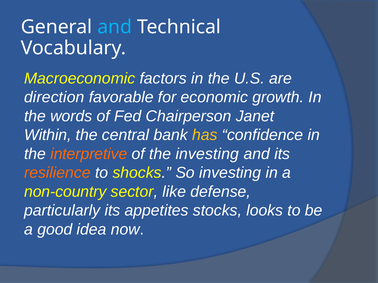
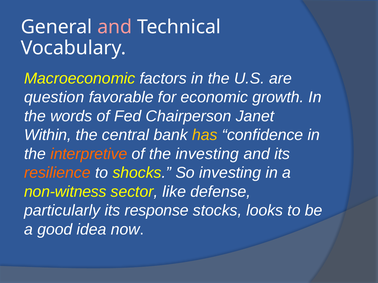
and colour: light blue -> pink (115, 27)
direction: direction -> question (54, 97)
non-country: non-country -> non-witness (65, 192)
appetites: appetites -> response (157, 211)
